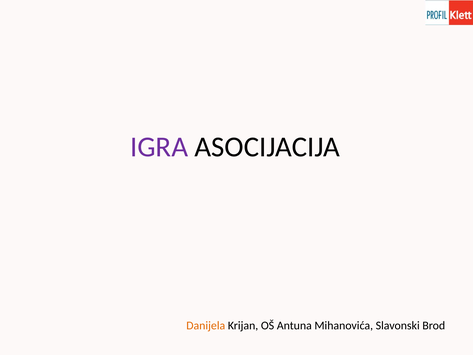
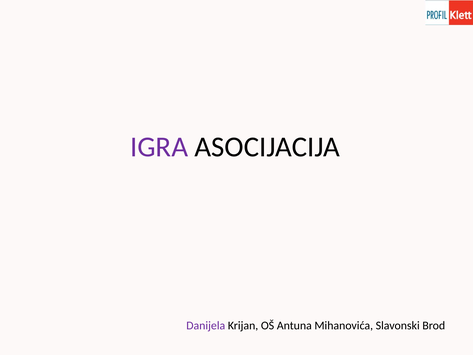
Danijela colour: orange -> purple (206, 325)
